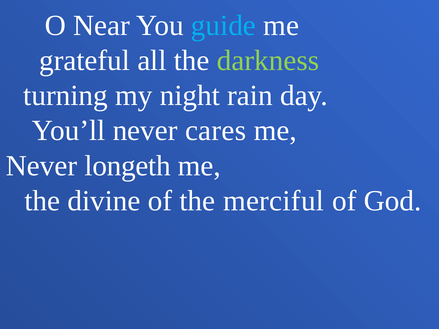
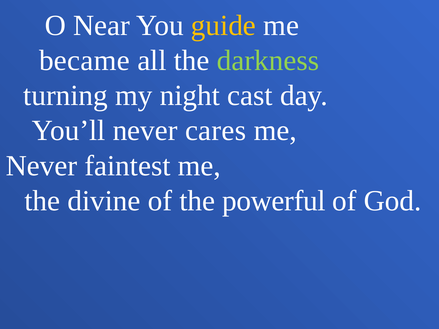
guide colour: light blue -> yellow (223, 25)
grateful: grateful -> became (84, 61)
rain: rain -> cast (250, 96)
longeth: longeth -> faintest (128, 166)
merciful: merciful -> powerful (274, 201)
